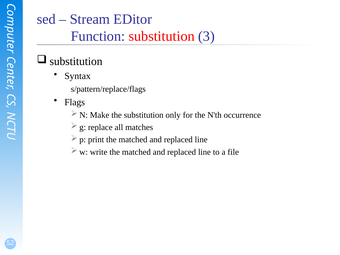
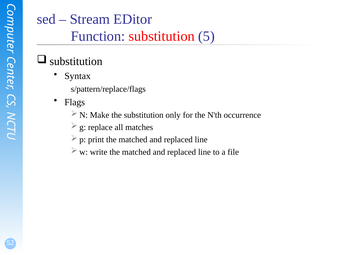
3: 3 -> 5 (206, 36)
